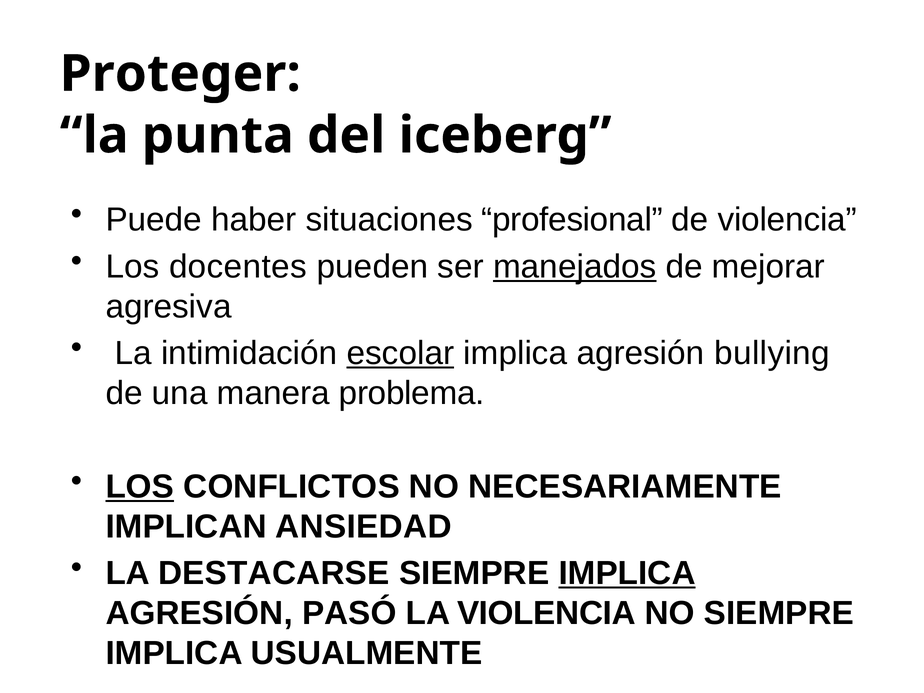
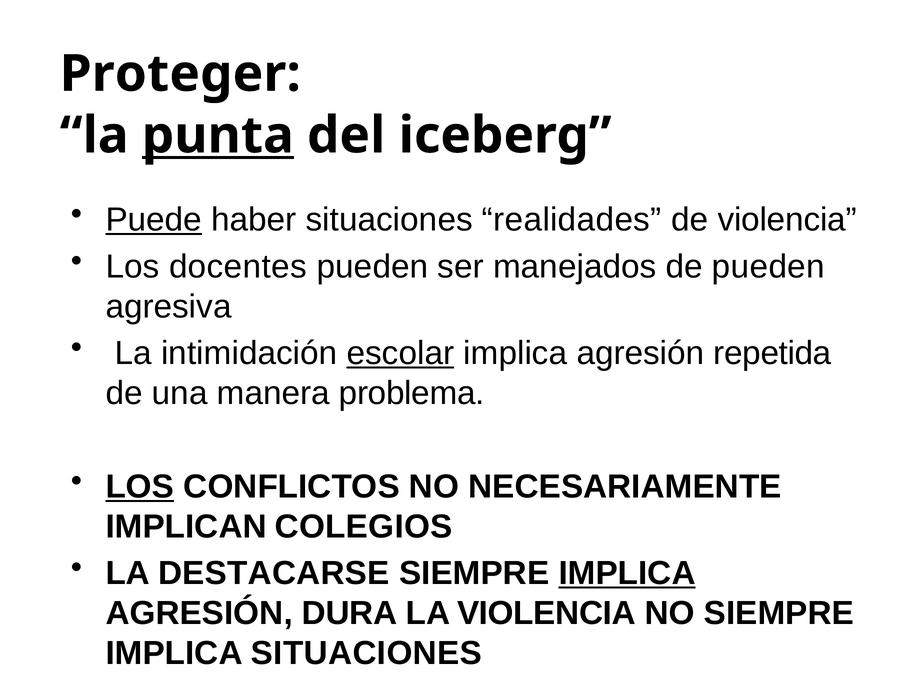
punta underline: none -> present (218, 135)
Puede underline: none -> present (154, 220)
profesional: profesional -> realidades (572, 220)
manejados underline: present -> none (575, 267)
de mejorar: mejorar -> pueden (768, 267)
bullying: bullying -> repetida (772, 353)
ANSIEDAD: ANSIEDAD -> COLEGIOS (364, 527)
PASÓ: PASÓ -> DURA (350, 613)
IMPLICA USUALMENTE: USUALMENTE -> SITUACIONES (366, 653)
